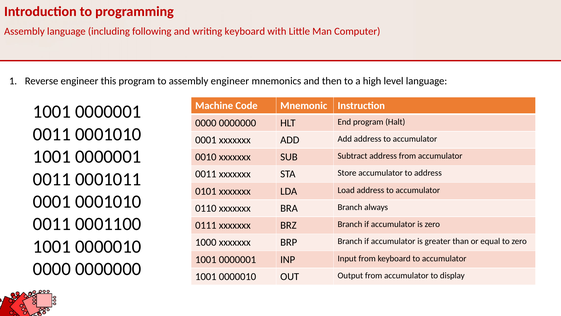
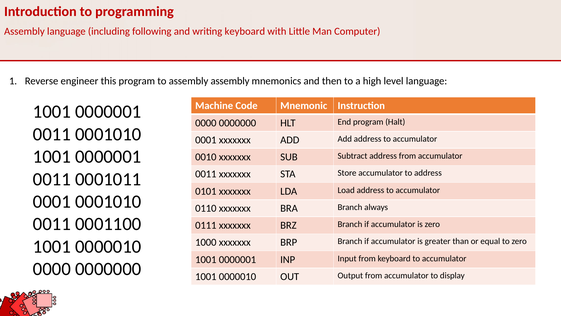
assembly engineer: engineer -> assembly (230, 81)
